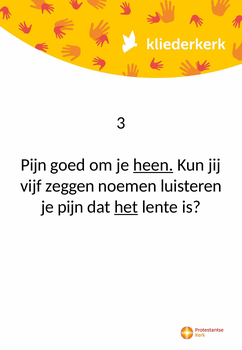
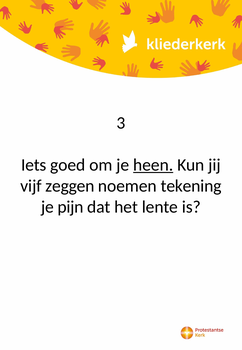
Pijn: Pijn -> Iets (34, 165)
luisteren: luisteren -> tekening (191, 186)
het underline: present -> none (126, 207)
